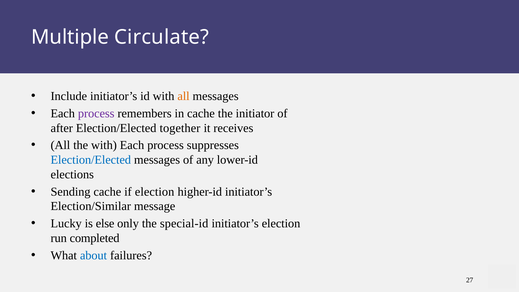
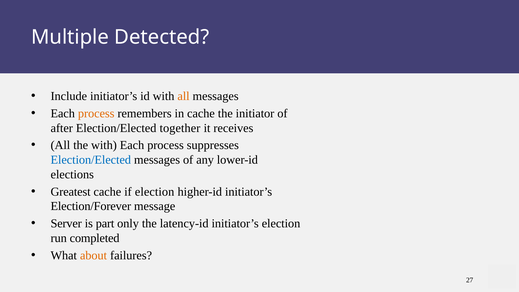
Circulate: Circulate -> Detected (162, 37)
process colour: purple -> orange (96, 114)
Sending: Sending -> Greatest (71, 192)
Election/Similar: Election/Similar -> Election/Forever (91, 207)
Lucky: Lucky -> Server (66, 224)
else: else -> part (105, 224)
special-id: special-id -> latency-id (184, 224)
about colour: blue -> orange (94, 256)
